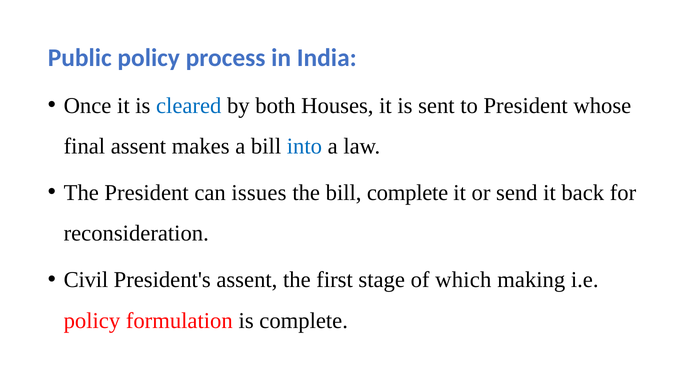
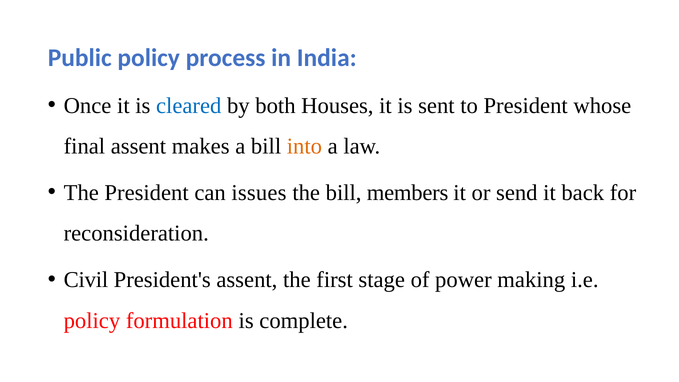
into colour: blue -> orange (304, 146)
bill complete: complete -> members (408, 193)
which: which -> power (463, 280)
